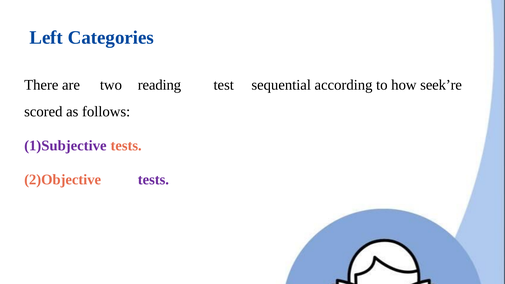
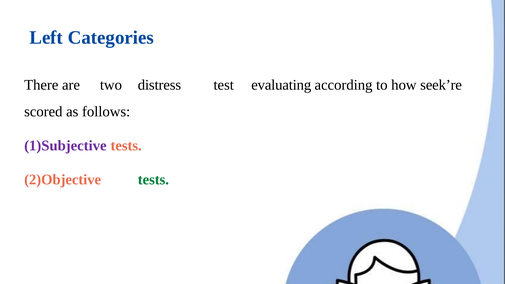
reading: reading -> distress (159, 85)
sequential: sequential -> evaluating (281, 85)
tests colour: purple -> green (153, 180)
